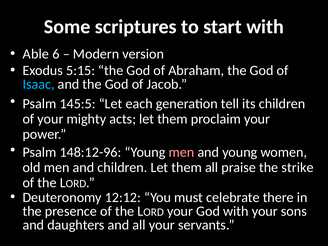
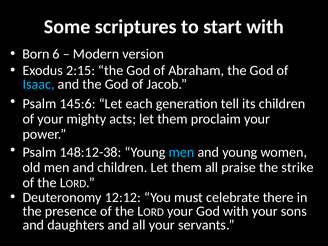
Able: Able -> Born (36, 54)
5:15: 5:15 -> 2:15 (81, 70)
145:5: 145:5 -> 145:6 (78, 104)
148:12-96: 148:12-96 -> 148:12-38 (90, 152)
men colour: pink -> light blue (181, 152)
